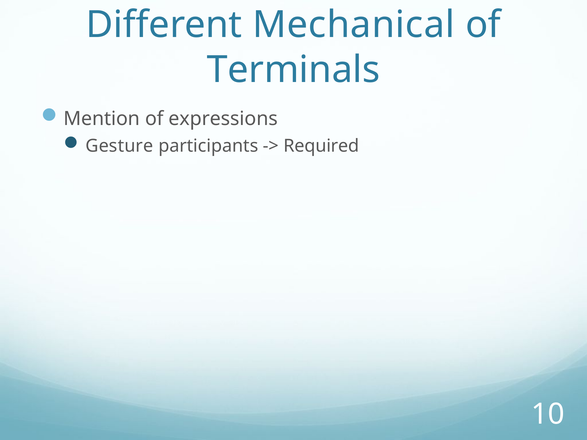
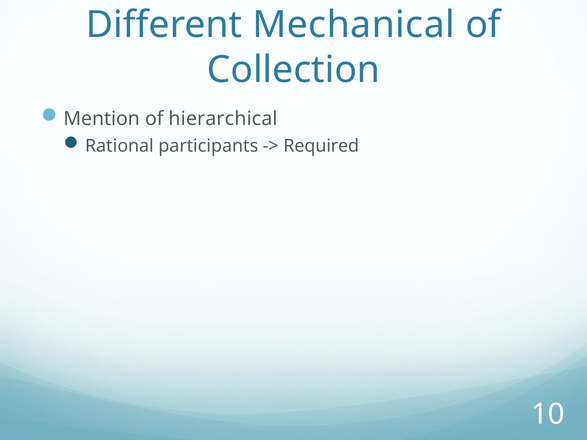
Terminals: Terminals -> Collection (293, 70)
expressions: expressions -> hierarchical (223, 119)
Gesture: Gesture -> Rational (120, 146)
